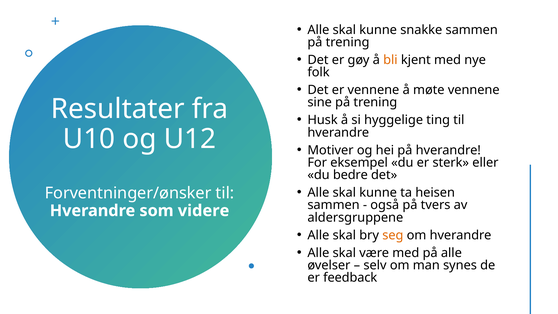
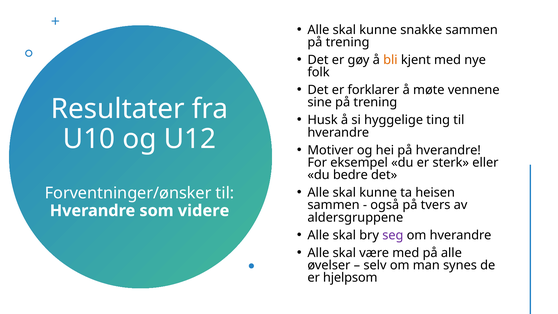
er vennene: vennene -> forklarer (373, 90)
seg colour: orange -> purple (393, 235)
feedback: feedback -> hjelpsom (350, 278)
